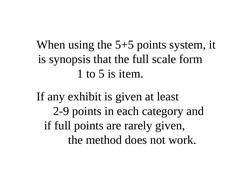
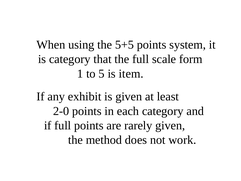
is synopsis: synopsis -> category (70, 59)
2-9: 2-9 -> 2-0 (61, 111)
